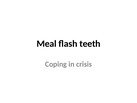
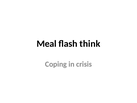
teeth: teeth -> think (90, 44)
